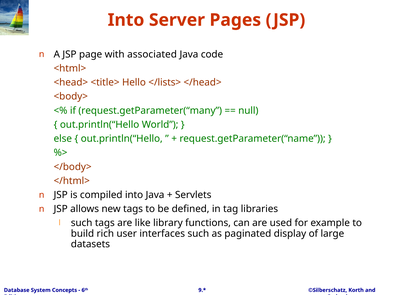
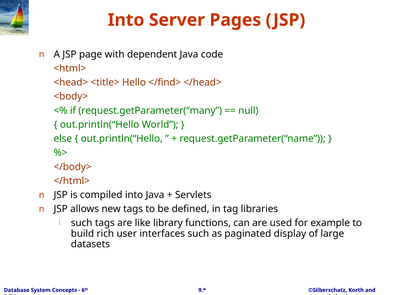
associated: associated -> dependent (152, 54)
</lists>: </lists> -> </find> (165, 82)
